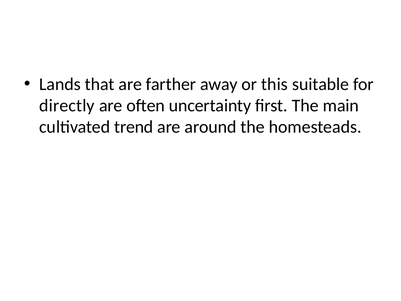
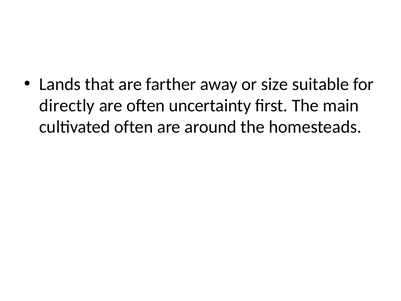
this: this -> size (275, 84)
cultivated trend: trend -> often (134, 127)
